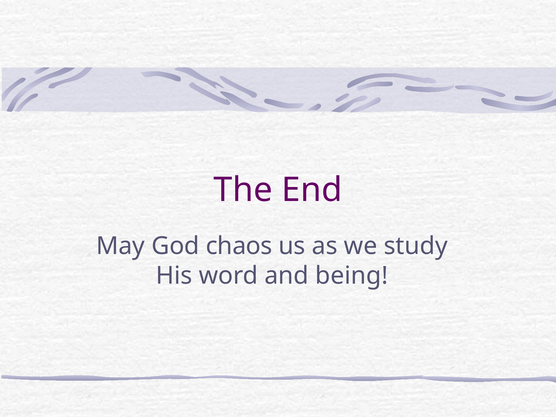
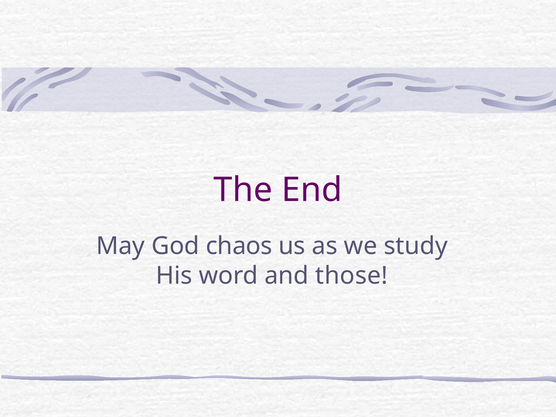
being: being -> those (352, 276)
